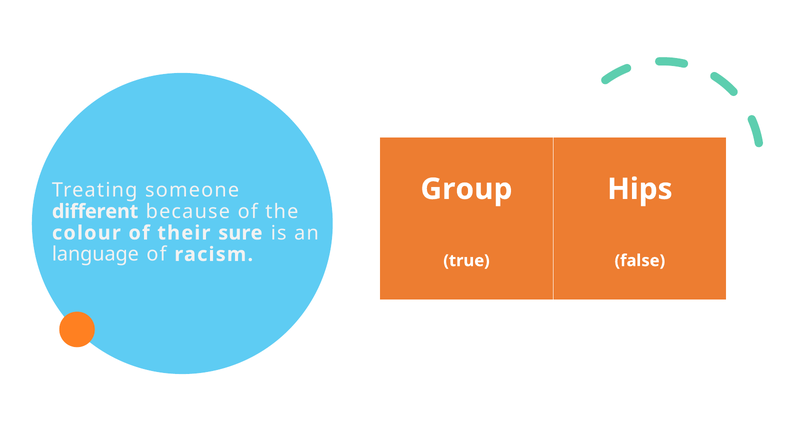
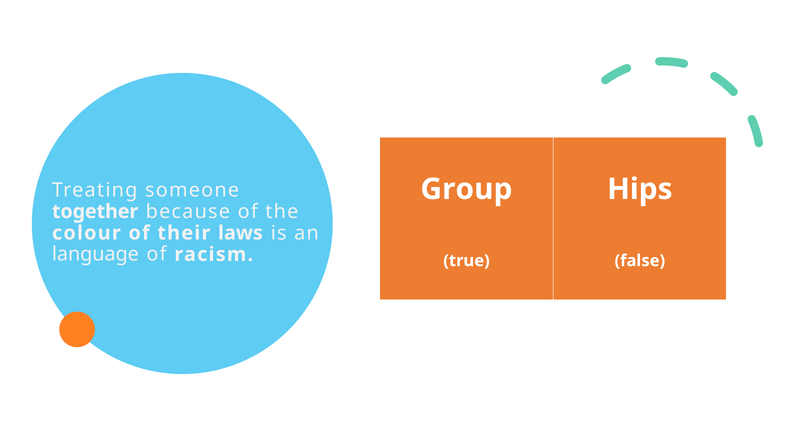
different: different -> together (95, 211)
sure: sure -> laws (240, 233)
